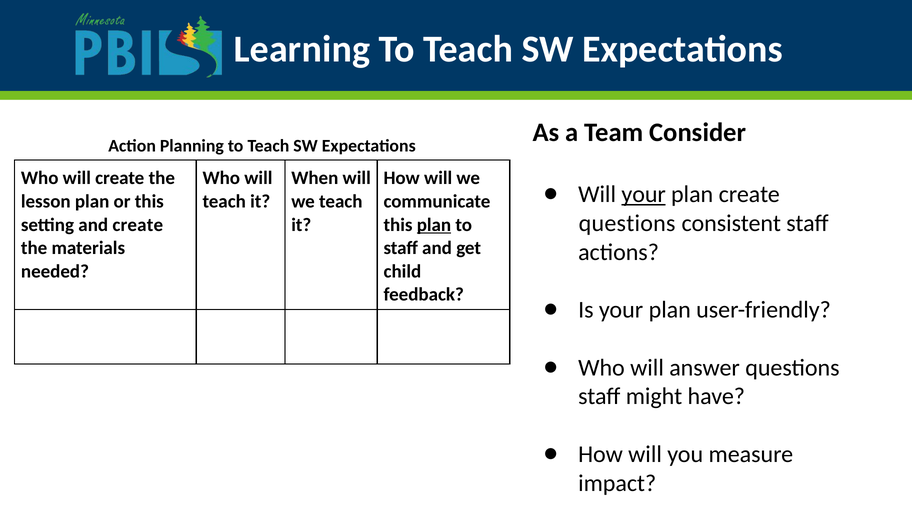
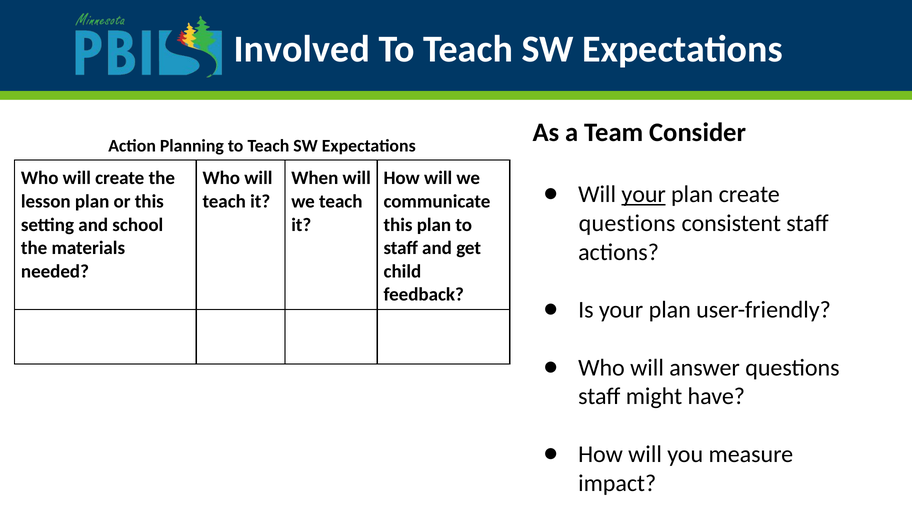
Learning: Learning -> Involved (302, 49)
and create: create -> school (138, 225)
plan underline: present -> none (434, 225)
